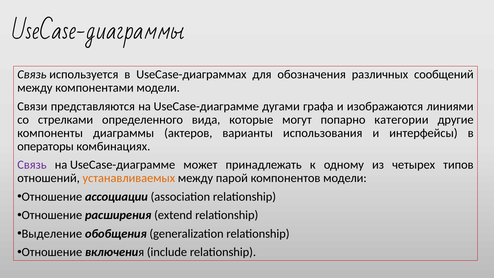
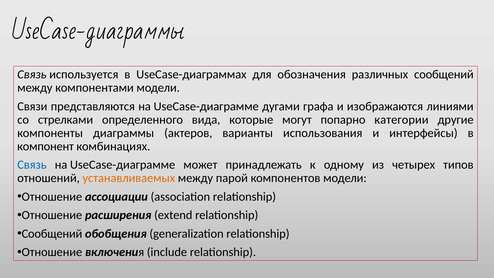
операторы: операторы -> компонент (46, 146)
Связь colour: purple -> blue (32, 165)
Выделение: Выделение -> Сообщений (52, 234)
